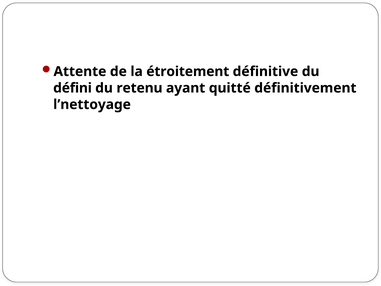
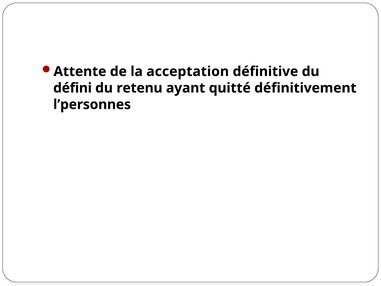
étroitement: étroitement -> acceptation (188, 71)
l’nettoyage: l’nettoyage -> l’personnes (92, 104)
